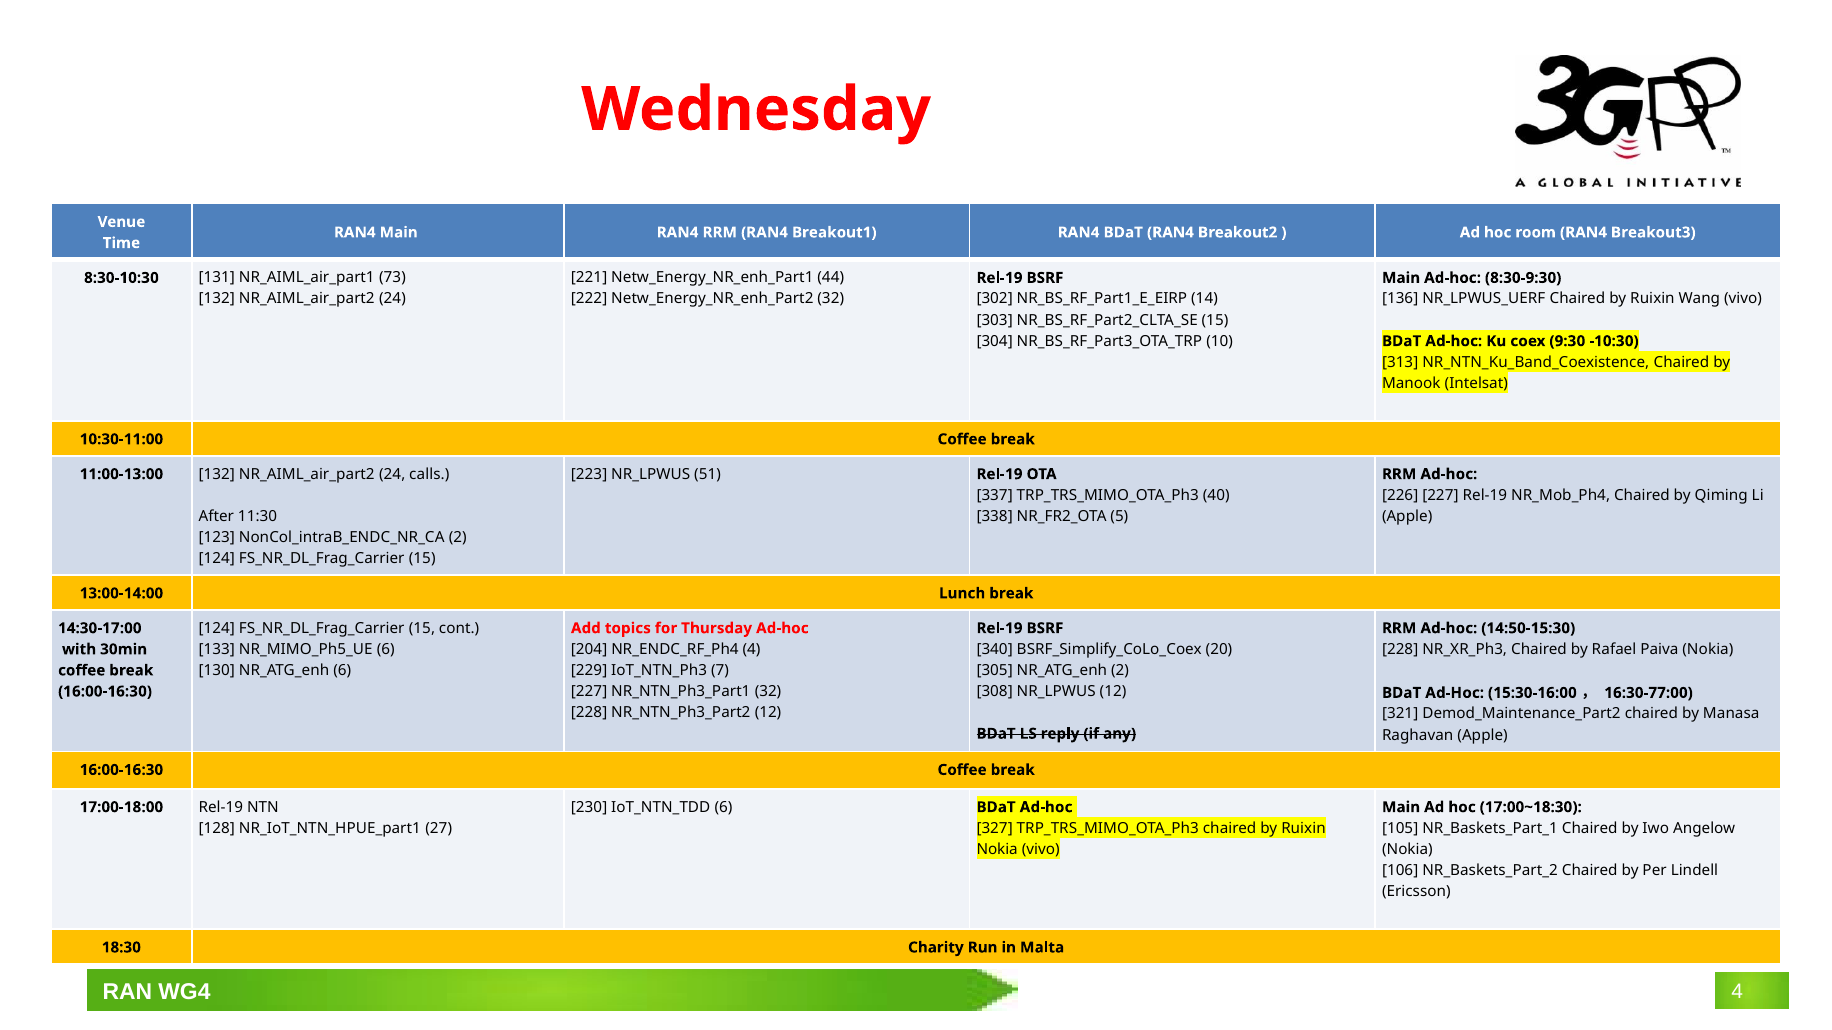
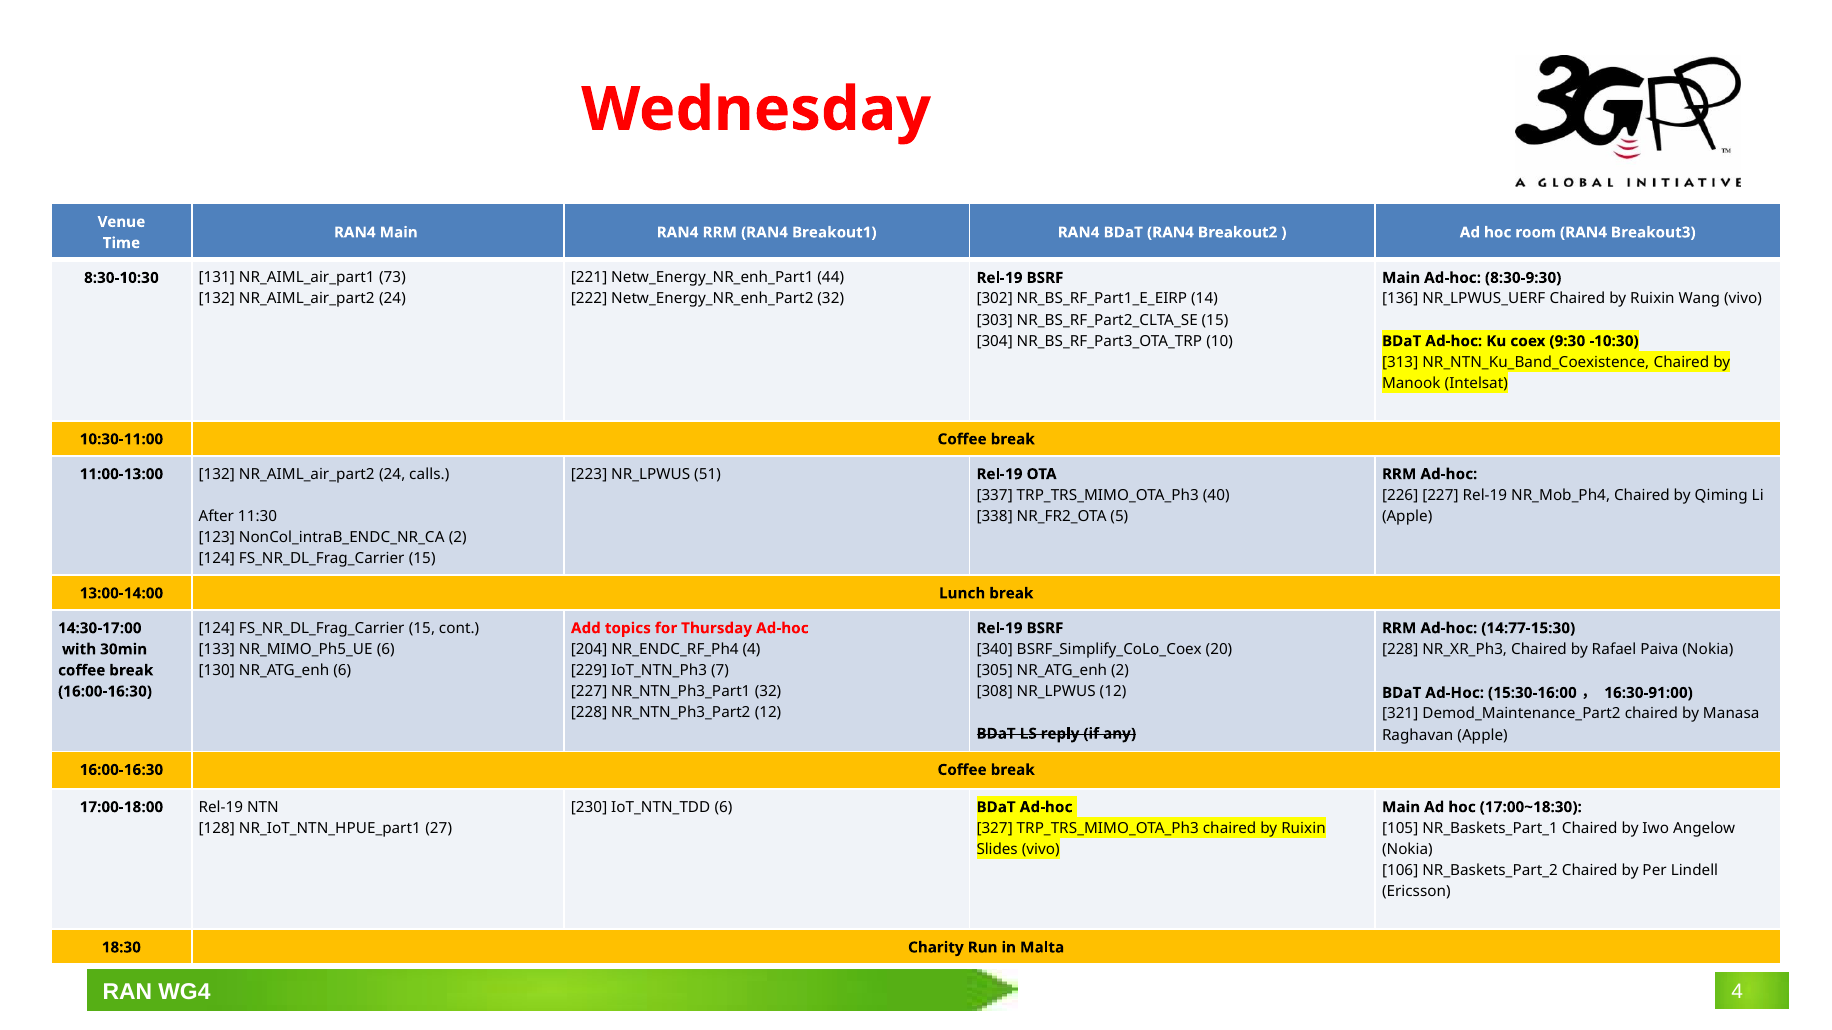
14:50-15:30: 14:50-15:30 -> 14:77-15:30 (1528, 629)
16:30-77:00: 16:30-77:00 -> 16:30-91:00 (1649, 693)
Nokia: Nokia -> Slides (997, 850)
